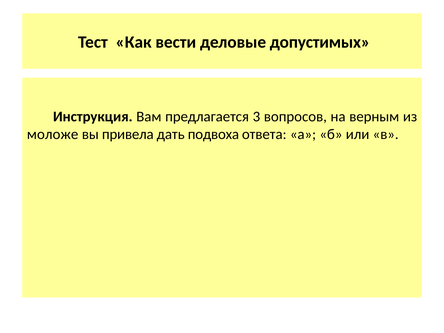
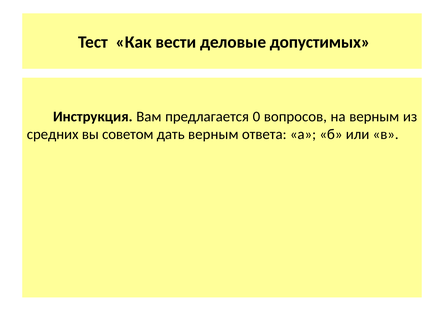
3: 3 -> 0 (256, 116)
моложе: моложе -> средних (53, 134)
привела: привела -> советом (128, 134)
дать подвоха: подвоха -> верным (213, 134)
